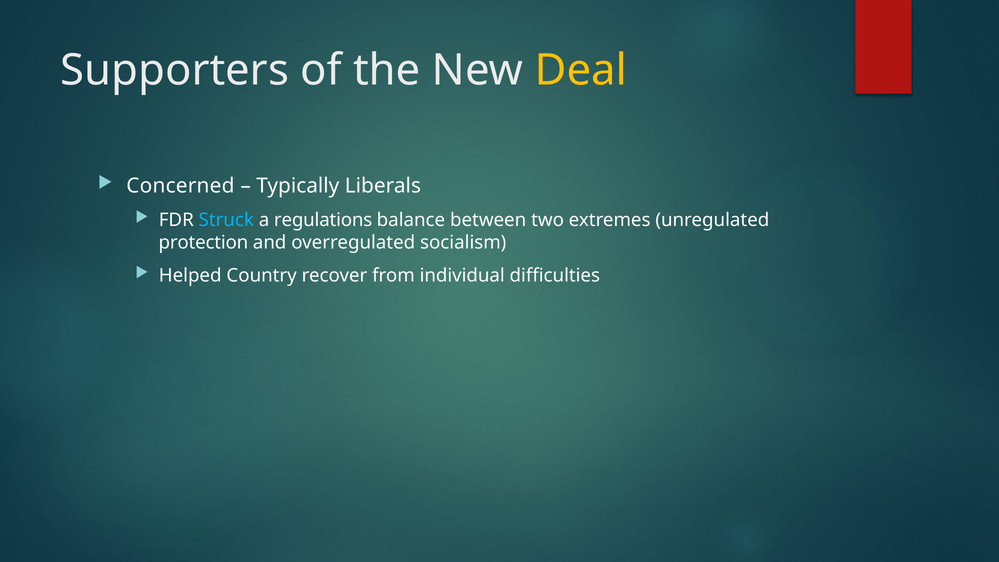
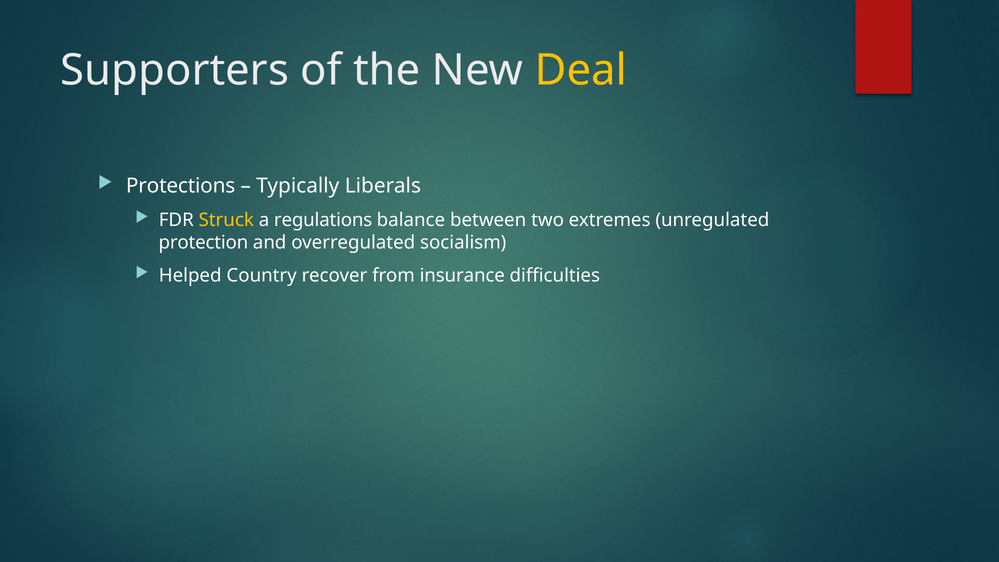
Concerned: Concerned -> Protections (181, 186)
Struck colour: light blue -> yellow (226, 220)
individual: individual -> insurance (462, 275)
